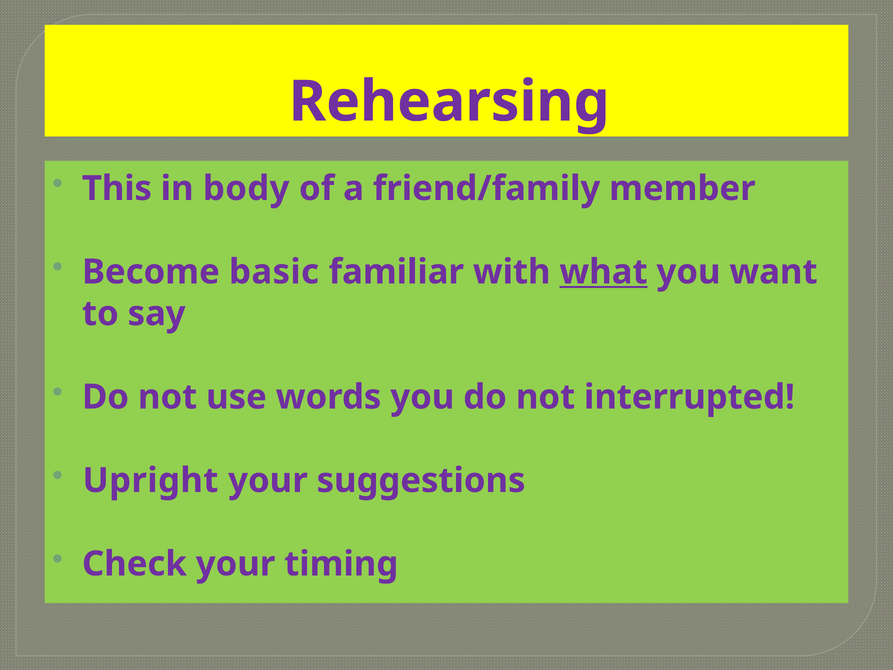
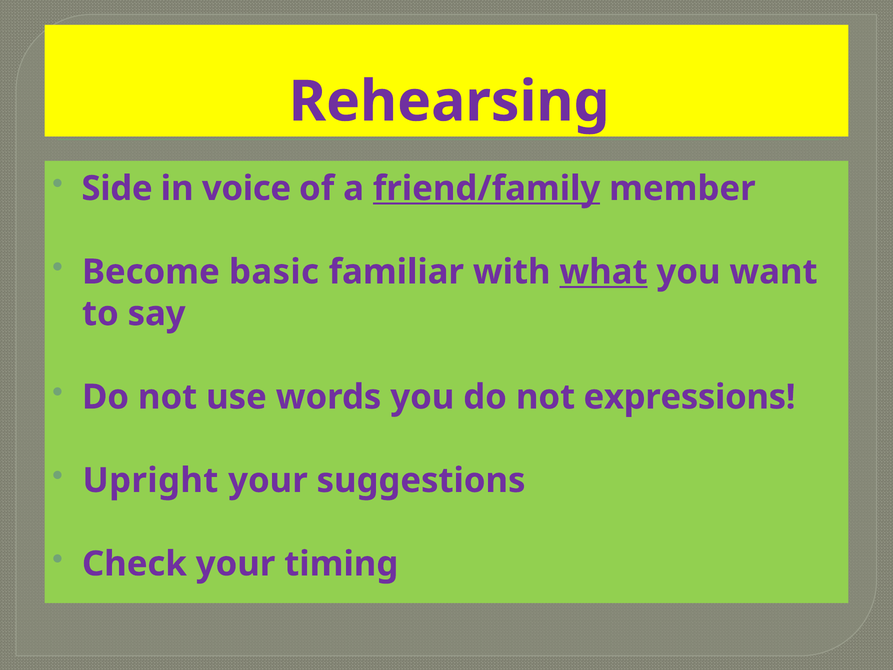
This: This -> Side (117, 188)
body: body -> voice (247, 188)
friend/family underline: none -> present (487, 188)
interrupted: interrupted -> expressions (690, 397)
